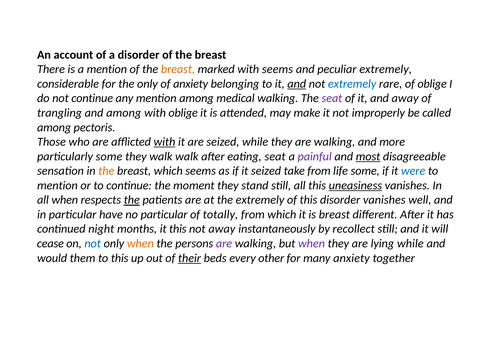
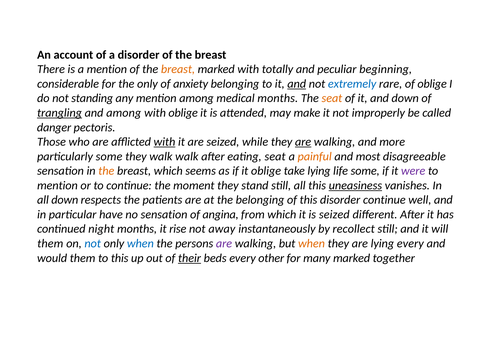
with seems: seems -> totally (278, 69)
peculiar extremely: extremely -> beginning (386, 69)
not continue: continue -> standing (92, 98)
medical walking: walking -> months (278, 98)
seat colour: purple -> orange (332, 98)
and away: away -> down (405, 98)
trangling underline: none -> present (60, 113)
among: among -> danger (54, 127)
are underline: none -> present (303, 142)
painful colour: purple -> orange (315, 156)
most underline: present -> none (368, 156)
it seized: seized -> oblige (266, 171)
take from: from -> lying (319, 171)
were colour: blue -> purple (413, 171)
all when: when -> down (65, 200)
the underline: present -> none (132, 200)
the extremely: extremely -> belonging (260, 200)
disorder vanishes: vanishes -> continue (384, 200)
no particular: particular -> sensation (164, 214)
totally: totally -> angina (221, 214)
is breast: breast -> seized (334, 214)
it this: this -> rise (178, 229)
cease: cease -> them (50, 244)
when colour: orange -> blue (140, 244)
when colour: purple -> orange (312, 244)
lying while: while -> every (410, 244)
many anxiety: anxiety -> marked (352, 258)
